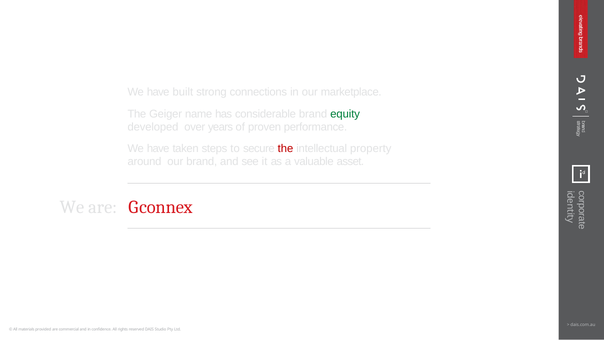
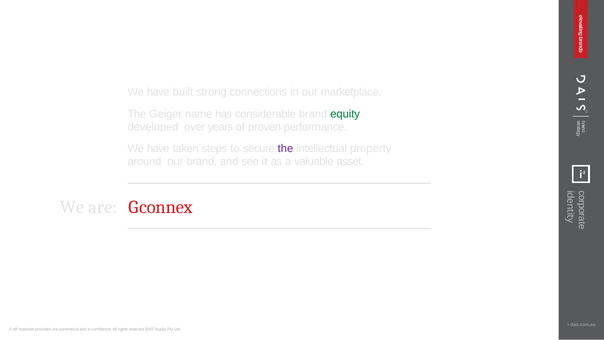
the colour: red -> purple (285, 149)
